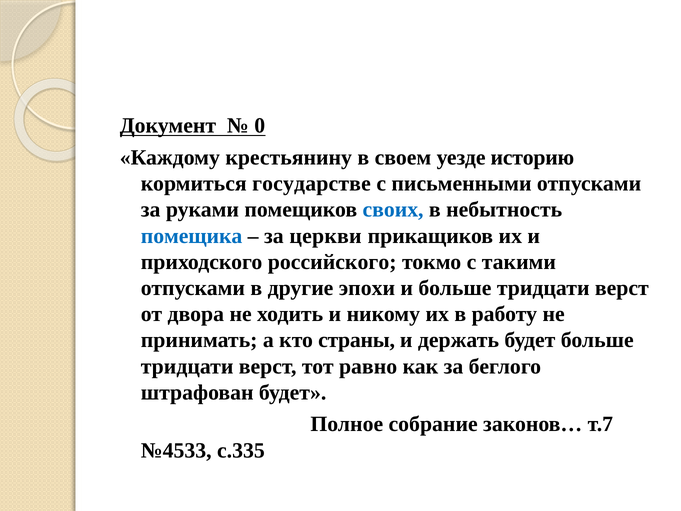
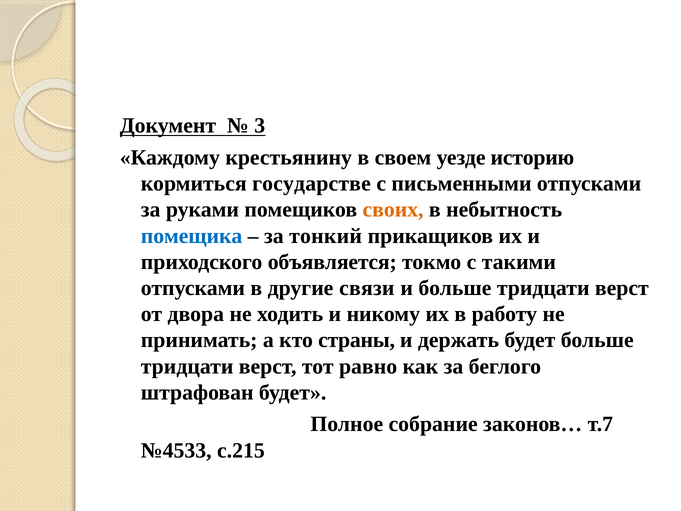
0: 0 -> 3 (260, 126)
своих colour: blue -> orange (393, 210)
церкви: церкви -> тонкий (326, 236)
российского: российского -> объявляется (332, 262)
эпохи: эпохи -> связи (367, 288)
с.335: с.335 -> с.215 (241, 450)
